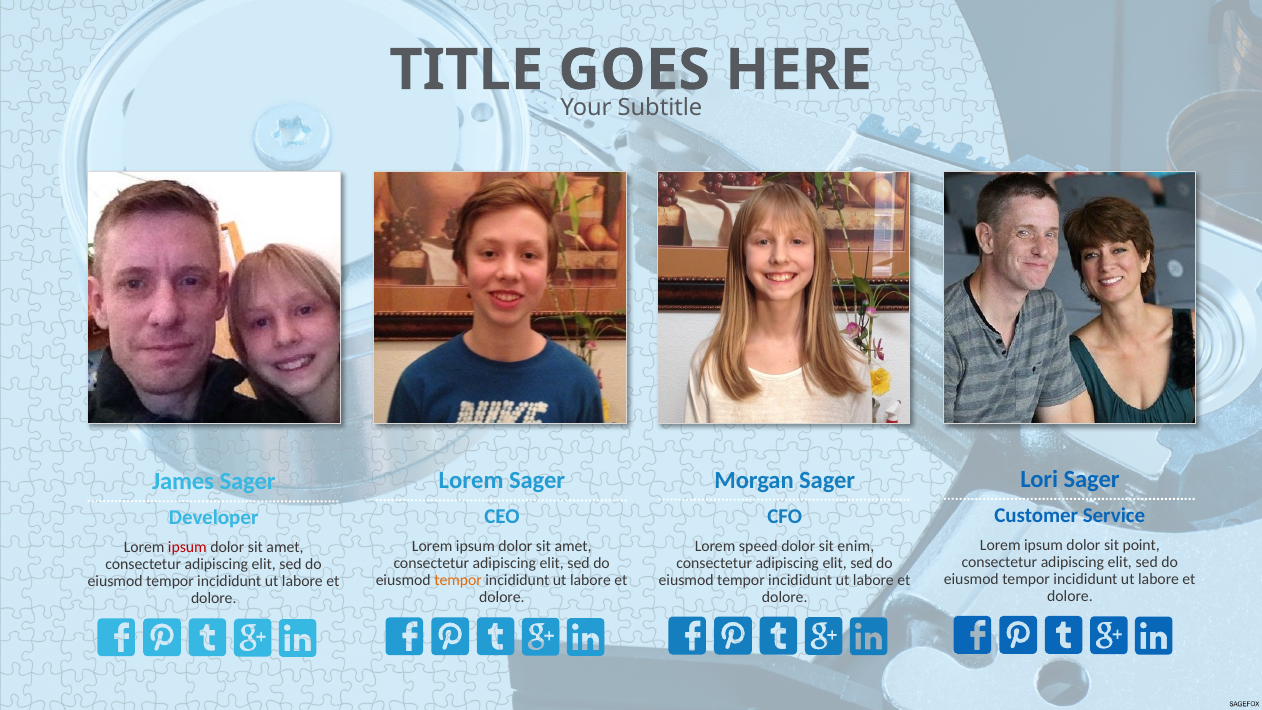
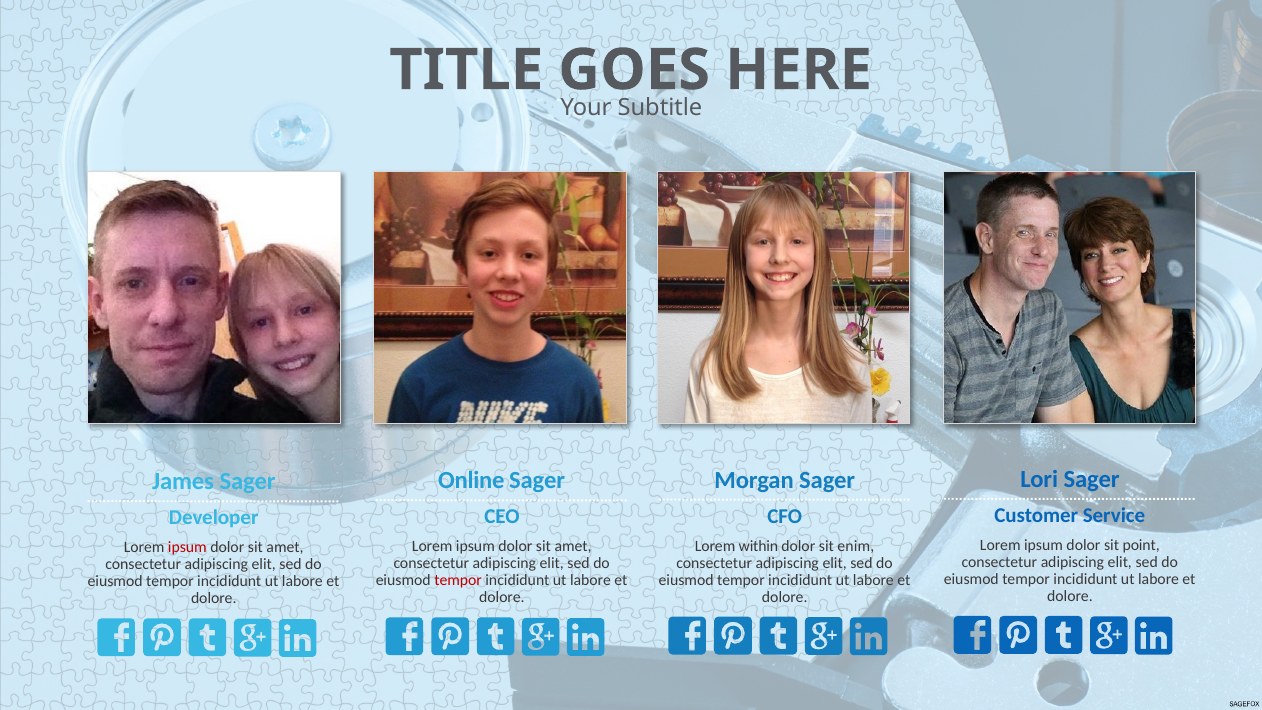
Lorem: Lorem -> Online (471, 481)
speed: speed -> within (758, 546)
tempor colour: orange -> red (458, 581)
